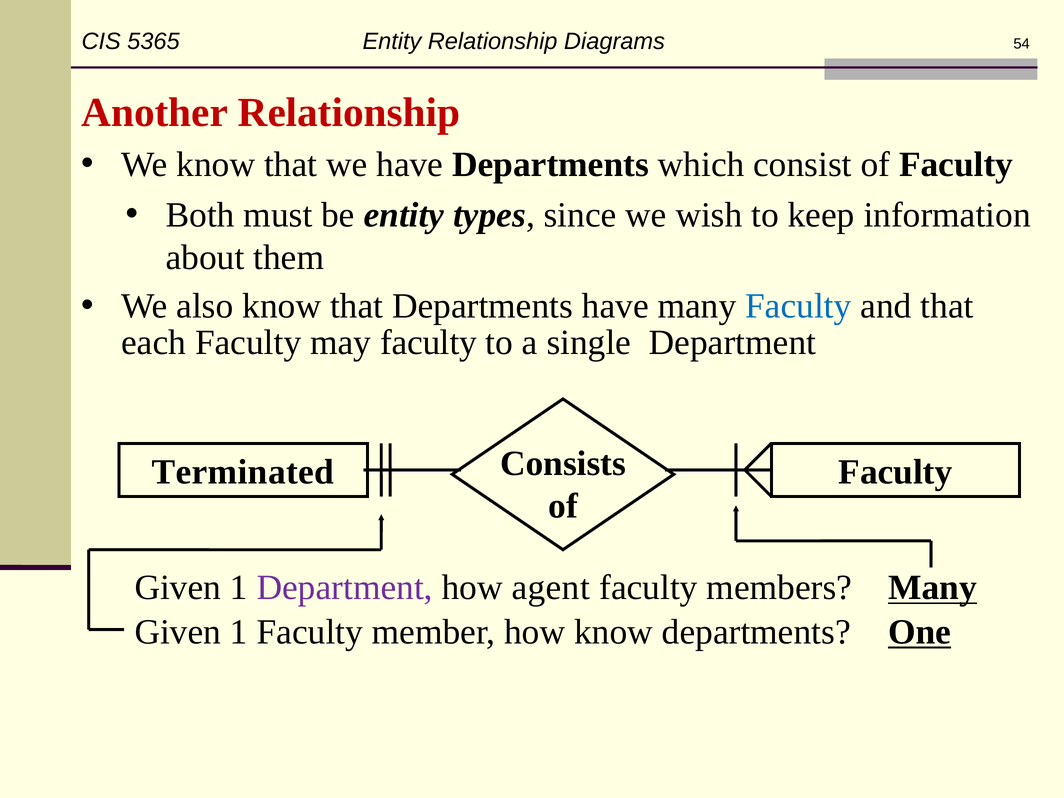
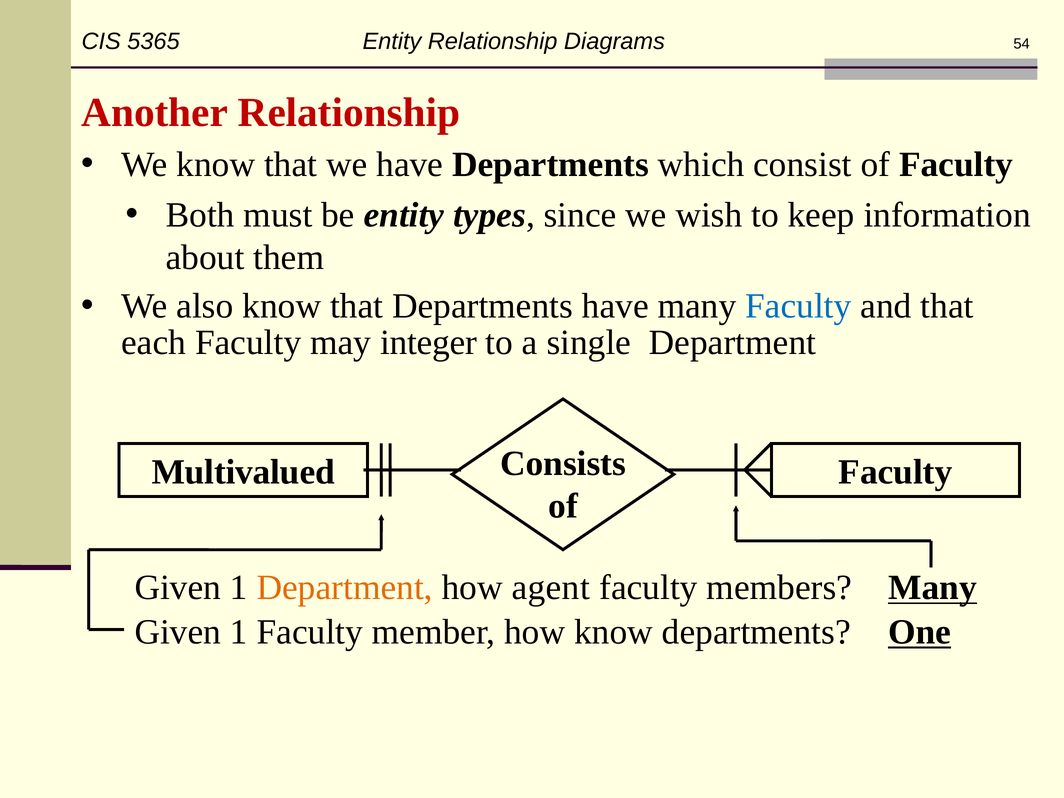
may faculty: faculty -> integer (428, 342)
Terminated: Terminated -> Multivalued (243, 472)
Department colour: purple -> orange (345, 588)
